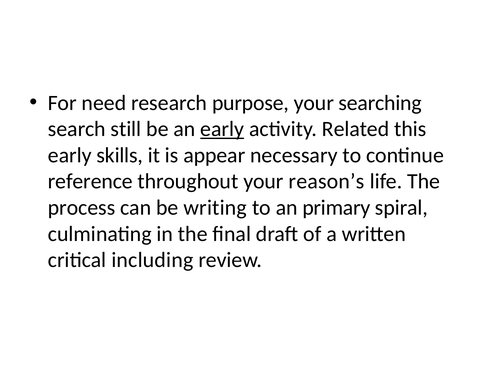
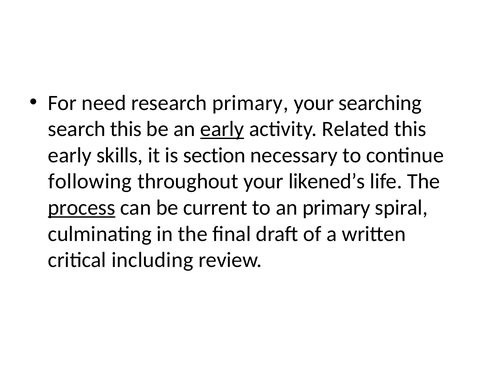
research purpose: purpose -> primary (250, 103)
search still: still -> this (126, 129)
appear: appear -> section (214, 155)
reference: reference -> following (90, 182)
reason’s: reason’s -> likened’s (327, 182)
process underline: none -> present (82, 208)
writing: writing -> current (215, 208)
